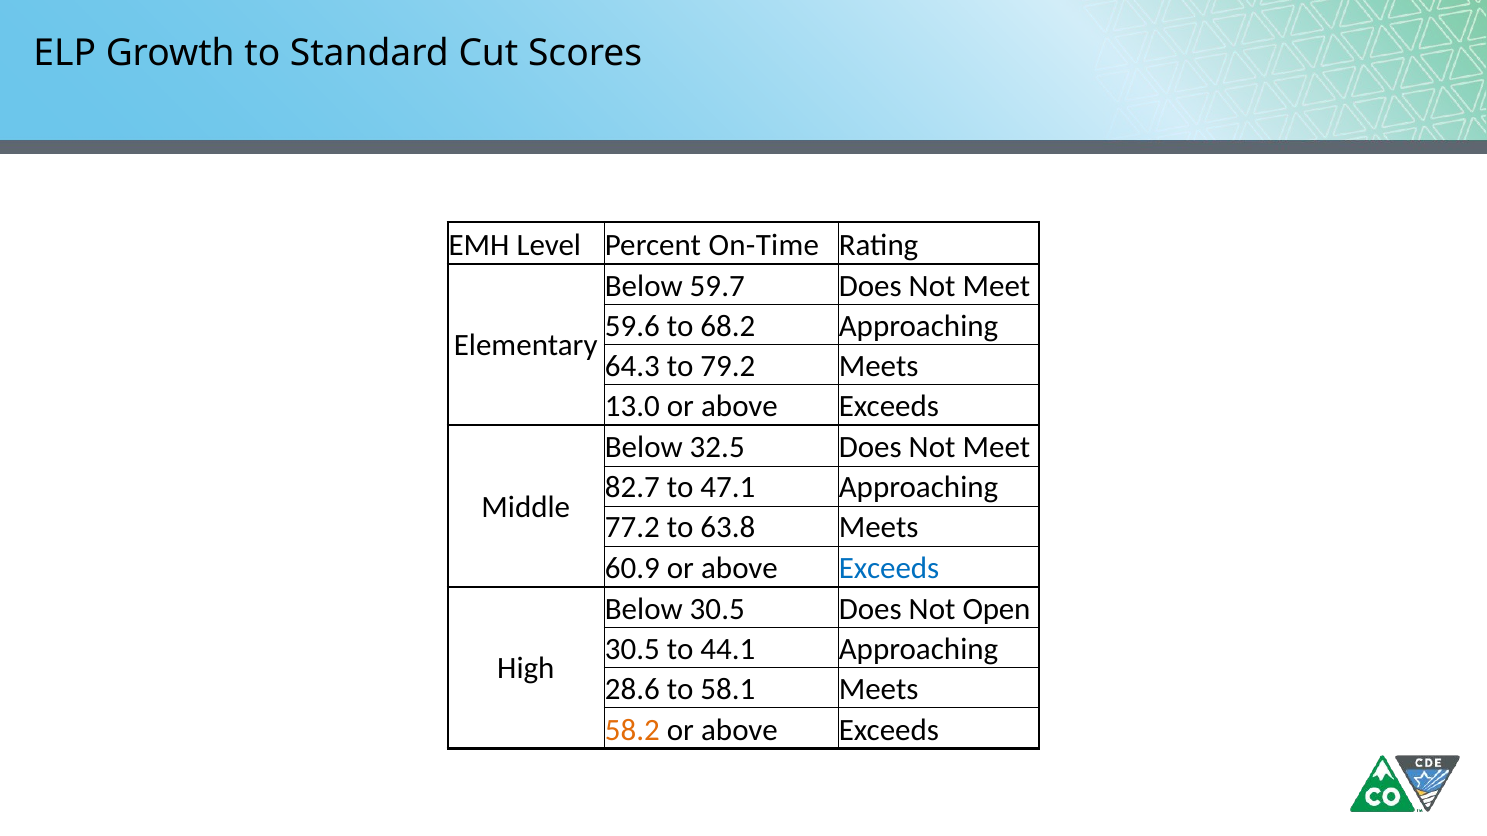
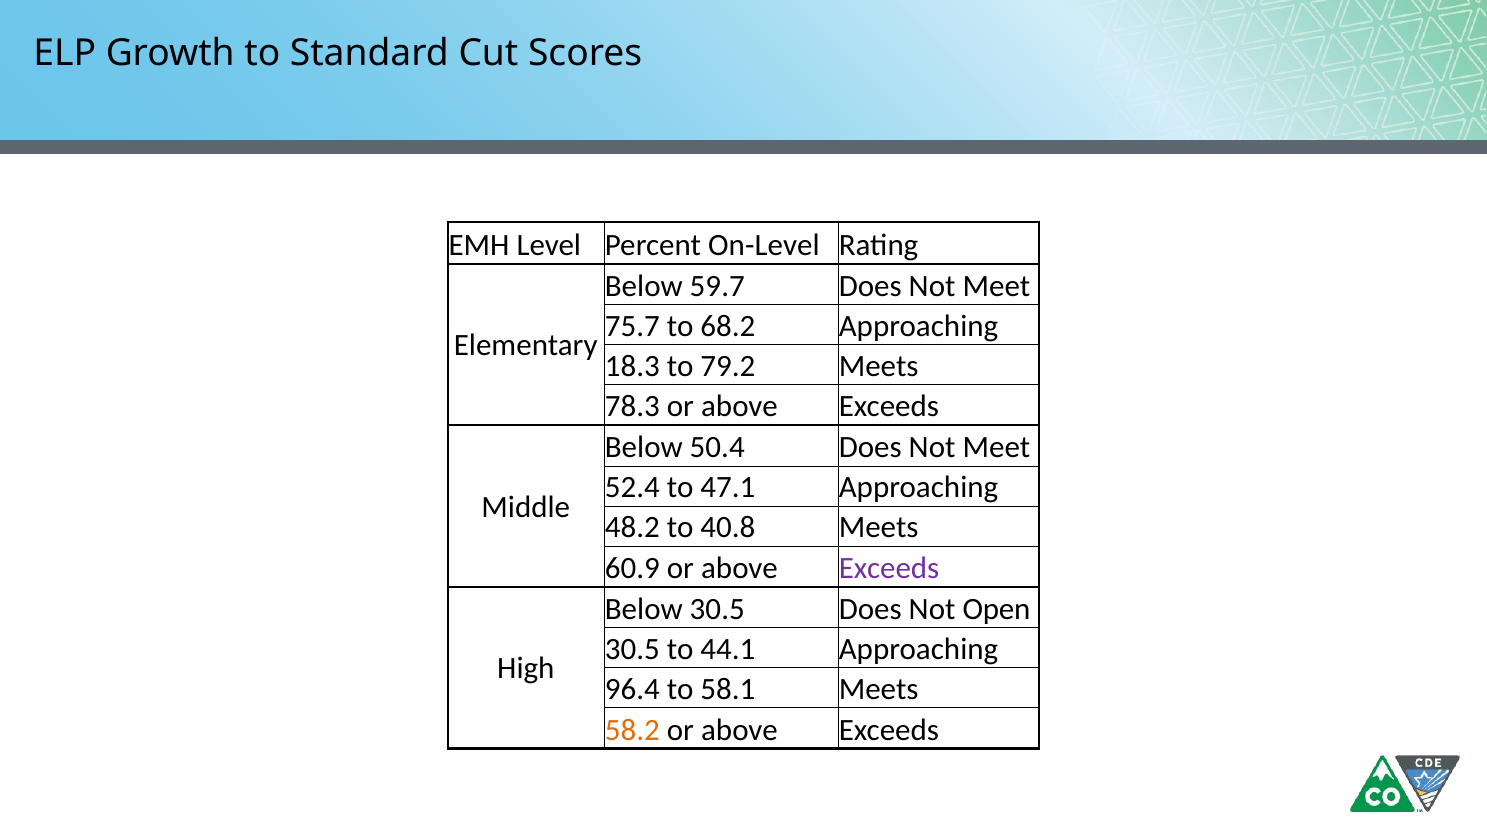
On-Time: On-Time -> On-Level (764, 245)
59.6: 59.6 -> 75.7 (632, 326)
64.3: 64.3 -> 18.3 (632, 366)
13.0: 13.0 -> 78.3 (632, 407)
32.5: 32.5 -> 50.4 (717, 448)
82.7: 82.7 -> 52.4 (632, 488)
77.2: 77.2 -> 48.2 (632, 528)
63.8: 63.8 -> 40.8 (728, 528)
Exceeds colour: blue -> purple (889, 569)
28.6: 28.6 -> 96.4 (632, 689)
